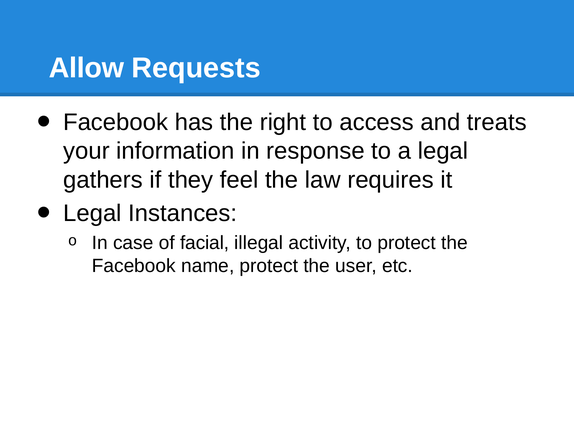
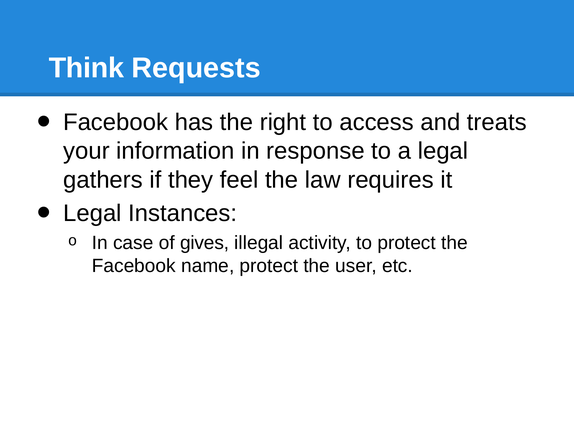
Allow: Allow -> Think (86, 68)
facial: facial -> gives (205, 242)
